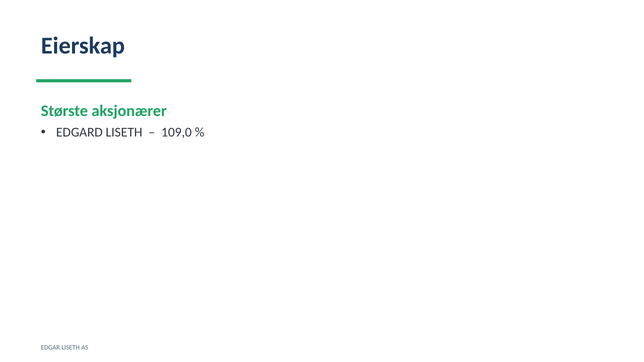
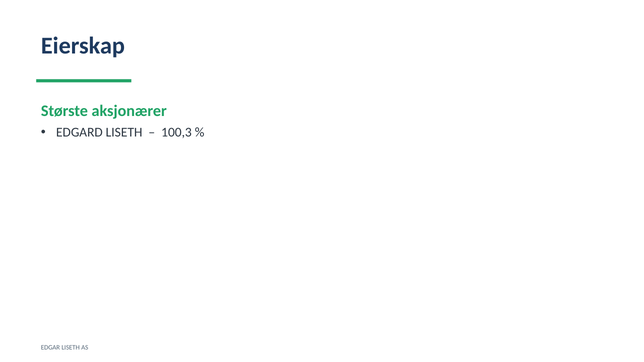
109,0: 109,0 -> 100,3 (177, 132)
